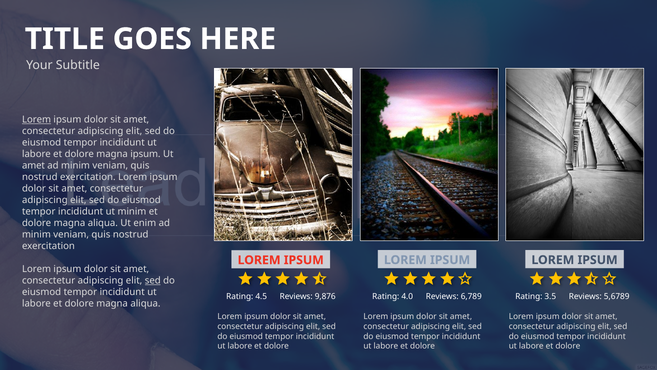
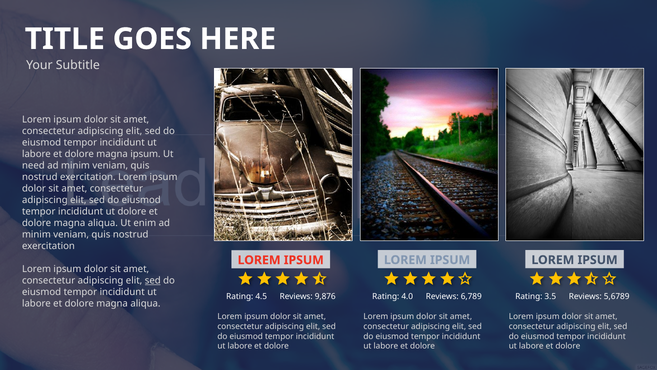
Lorem underline: present -> none (37, 119)
amet: amet -> need (33, 165)
ut minim: minim -> dolore (132, 211)
